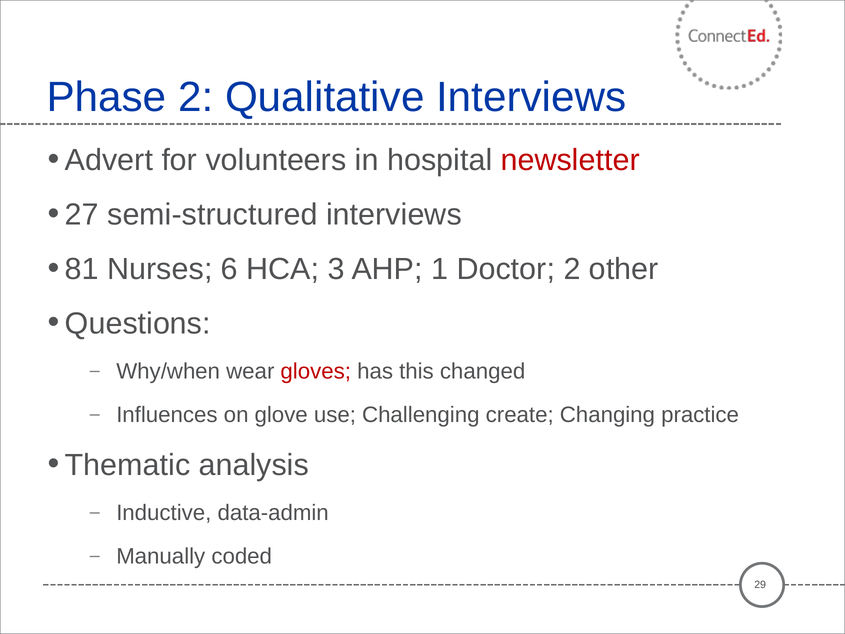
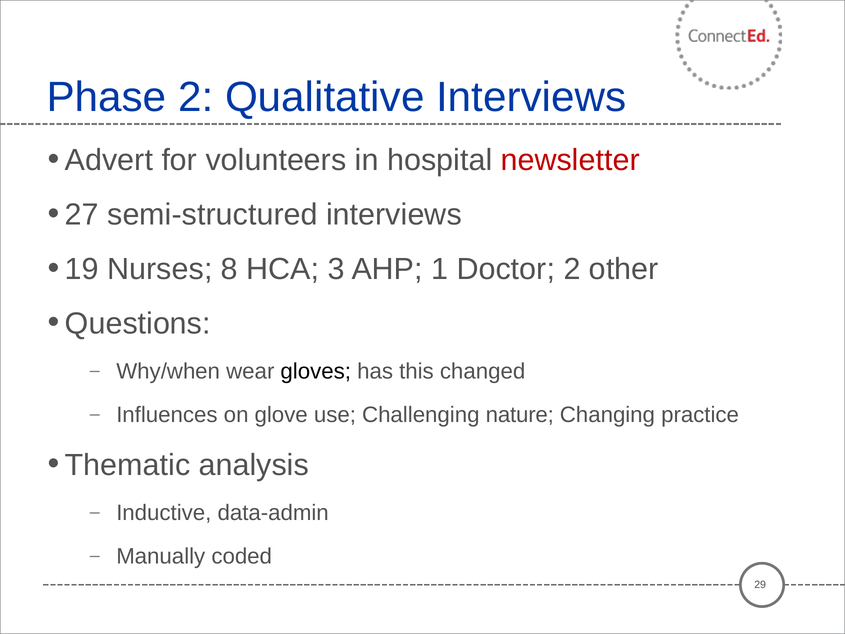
81: 81 -> 19 (82, 269)
6: 6 -> 8 (229, 269)
gloves colour: red -> black (316, 371)
create: create -> nature (520, 415)
